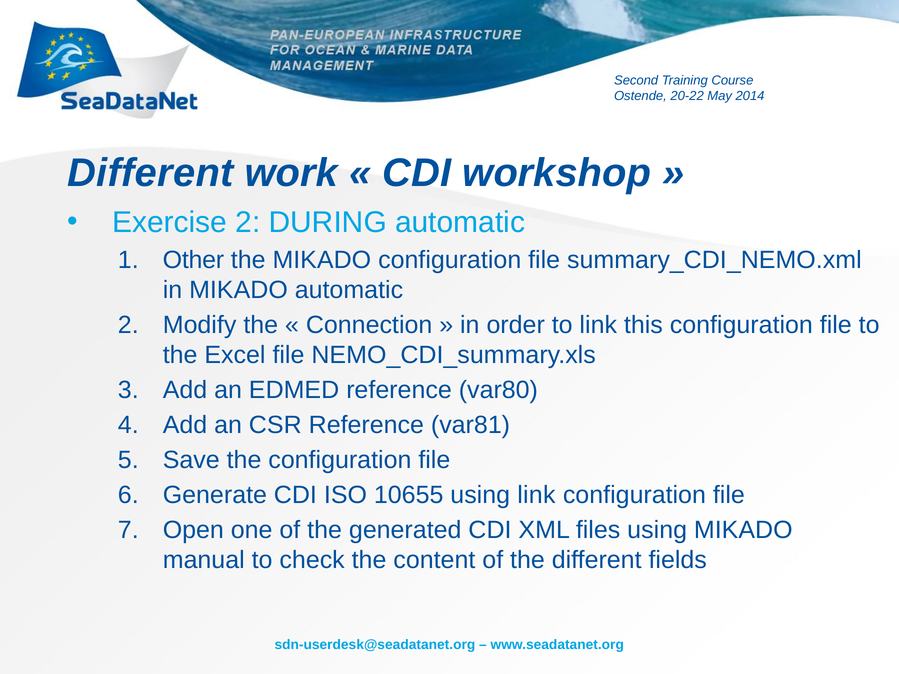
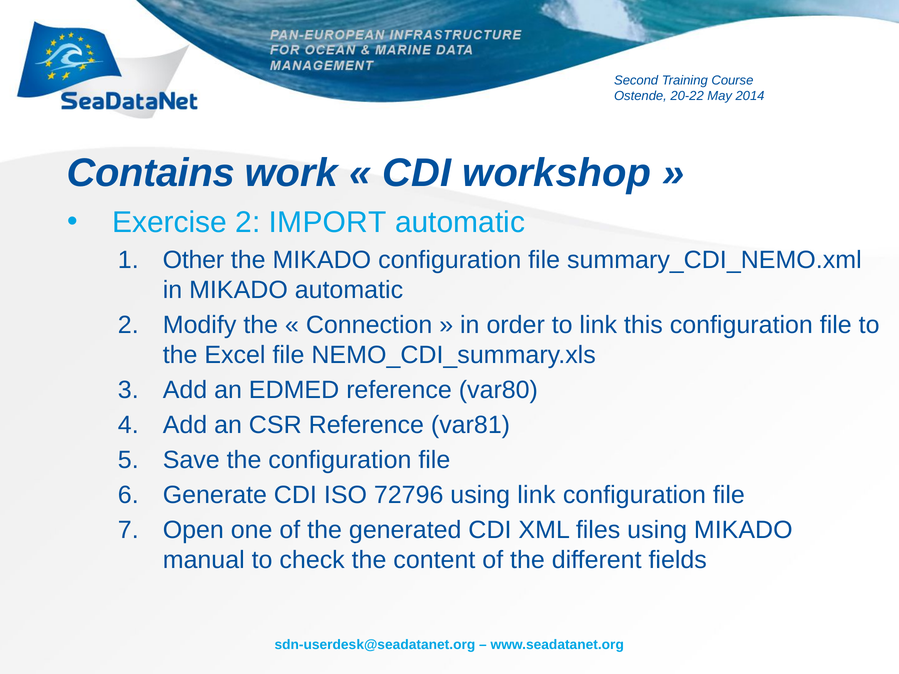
Different: Different -> Contains (151, 173)
DURING: DURING -> IMPORT (328, 223)
10655: 10655 -> 72796 (409, 495)
